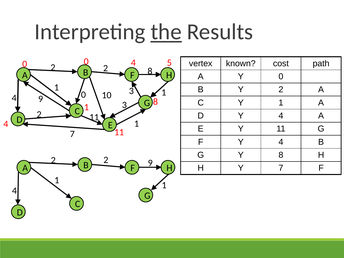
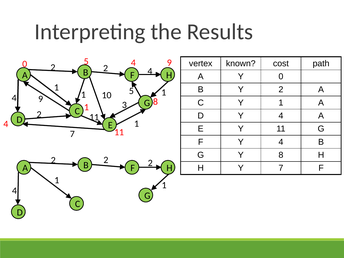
the underline: present -> none (166, 32)
0 0: 0 -> 5 (86, 62)
4 5: 5 -> 9 (169, 63)
2 2 8: 8 -> 4 (150, 71)
10 3: 3 -> 5 (131, 91)
0: 0 -> 1 (83, 95)
2 2 9: 9 -> 2 (150, 163)
